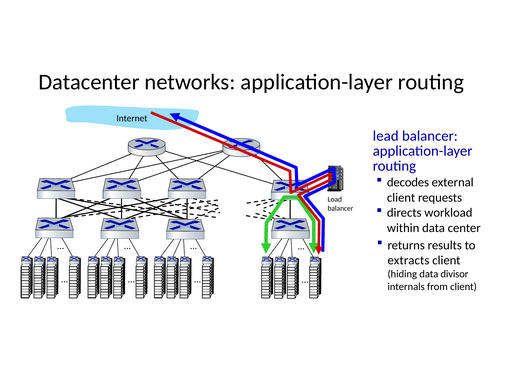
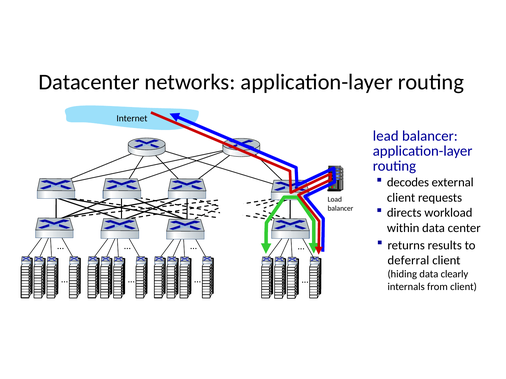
extracts: extracts -> deferral (408, 261)
divisor: divisor -> clearly (454, 274)
